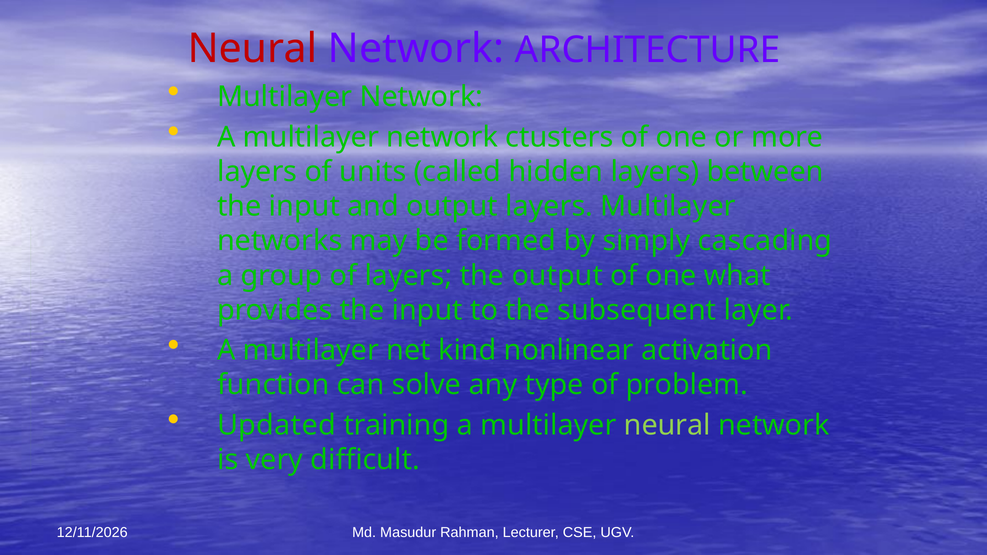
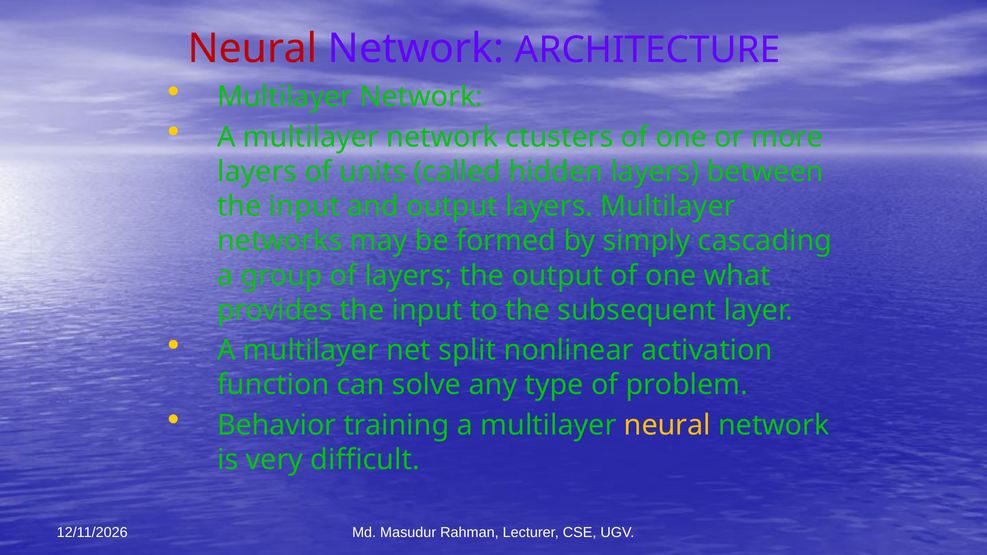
kind: kind -> split (467, 351)
Updated: Updated -> Behavior (277, 425)
neural colour: light green -> yellow (667, 425)
